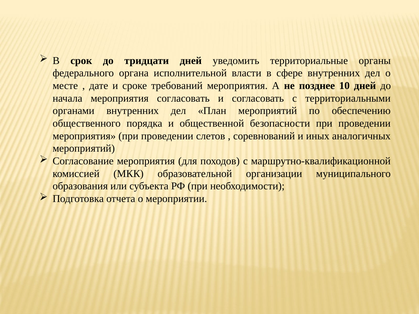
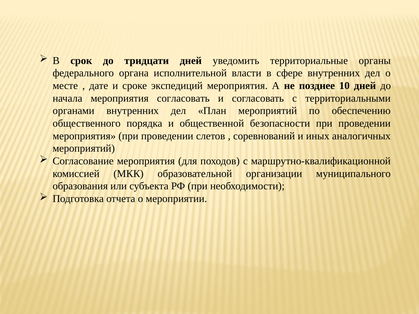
требований: требований -> экспедиций (177, 86)
